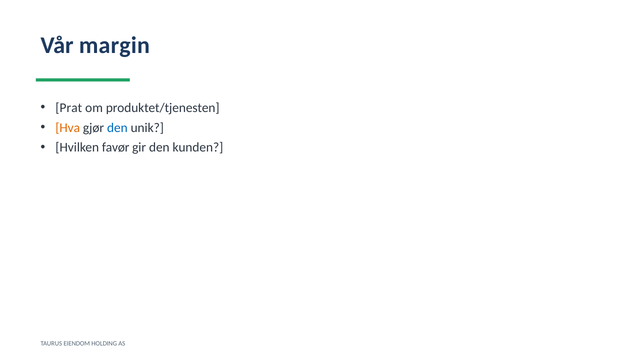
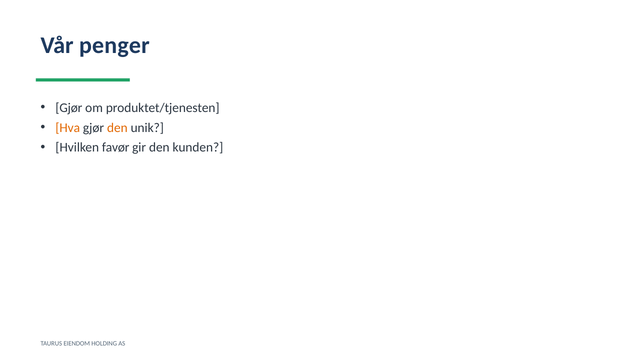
margin: margin -> penger (114, 45)
Prat: Prat -> Gjør (69, 108)
den colour: blue -> orange (117, 128)
